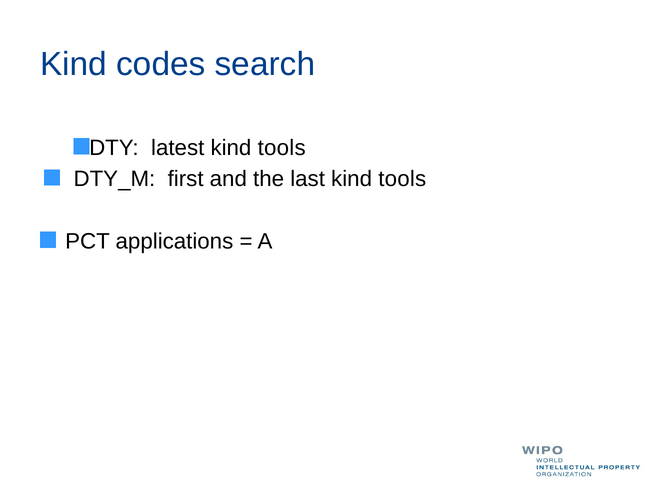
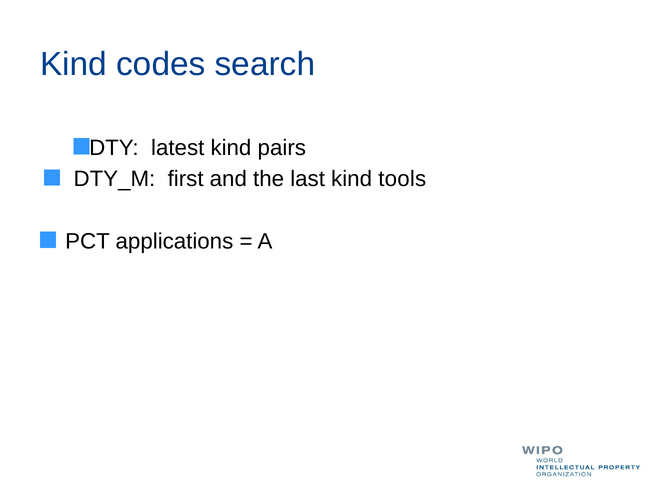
latest kind tools: tools -> pairs (282, 148)
